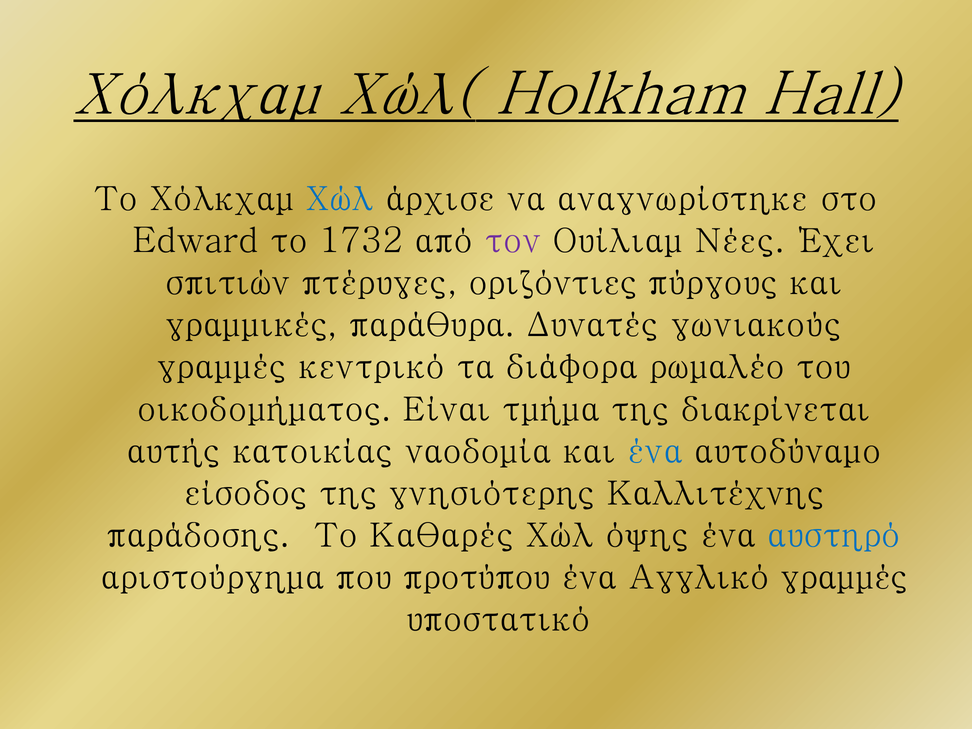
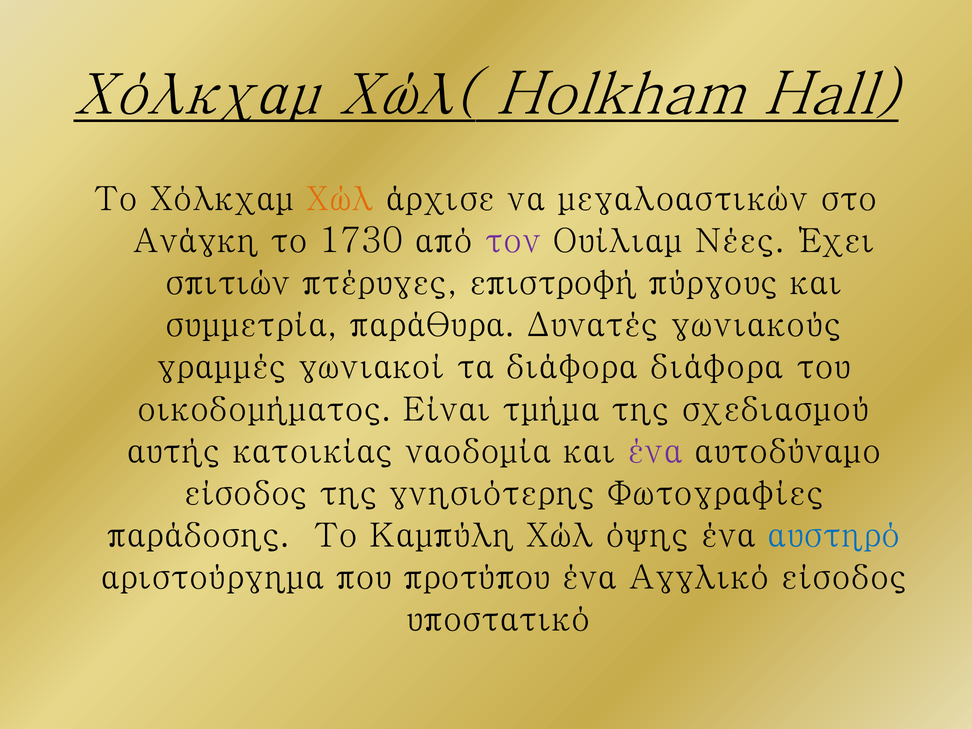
Χώλ colour: blue -> orange (340, 198)
αναγνωρίστηκε: αναγνωρίστηκε -> μεγαλοαστικών (683, 198)
Edward: Edward -> Ανάγκη (196, 241)
1732: 1732 -> 1730 (361, 241)
οριζόντιες: οριζόντιες -> επιστροφή (553, 283)
γραμμικές: γραμμικές -> συμμετρία (251, 325)
κεντρικό: κεντρικό -> γωνιακοί (372, 367)
διάφορα ρωμαλέο: ρωμαλέο -> διάφορα (717, 367)
διακρίνεται: διακρίνεται -> σχεδιασμού (775, 409)
ένα colour: blue -> purple (655, 451)
Καλλιτέχνης: Καλλιτέχνης -> Φωτογραφίες (715, 493)
Καθαρές: Καθαρές -> Καμπύλη (442, 535)
Αγγλικό γραμμές: γραμμές -> είσοδος (844, 577)
